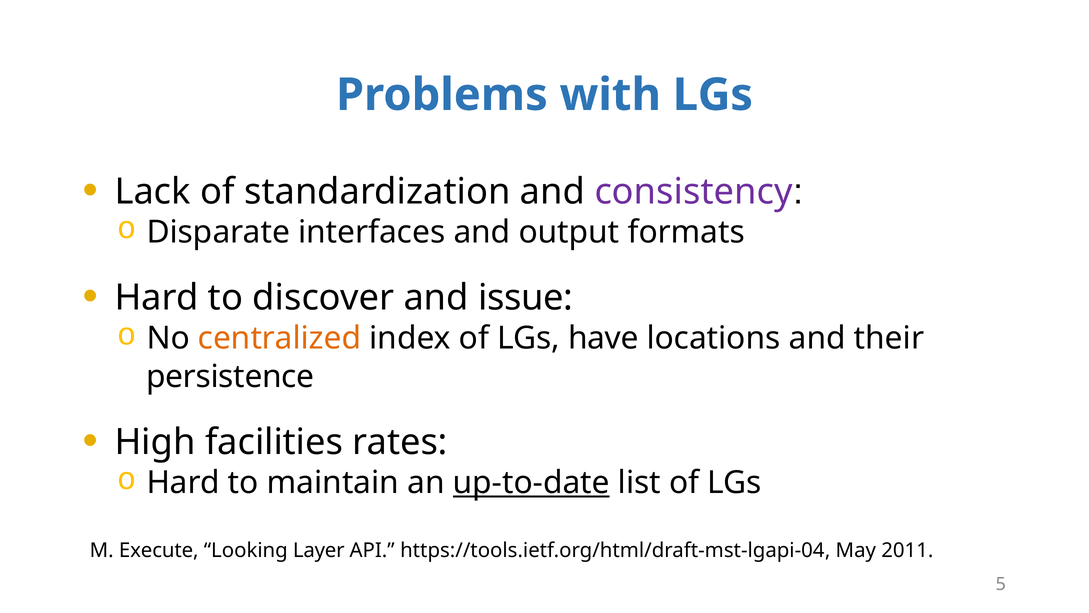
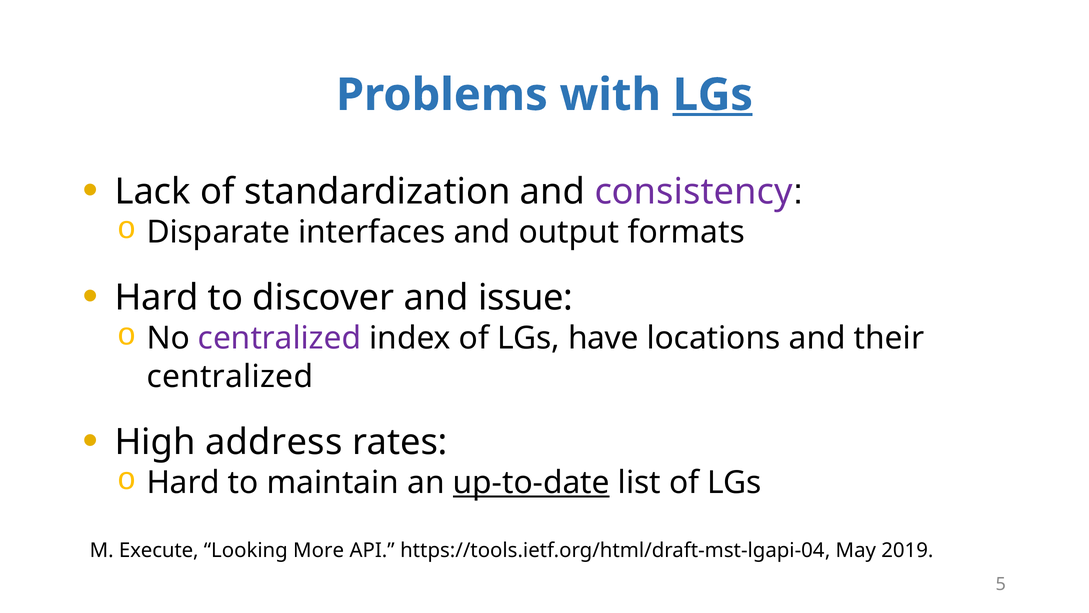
LGs underline: none -> present (713, 95)
centralized colour: orange -> purple (280, 338)
persistence: persistence -> centralized (230, 376)
facilities: facilities -> address (274, 442)
Layer: Layer -> More (319, 550)
2011: 2011 -> 2019 (907, 550)
